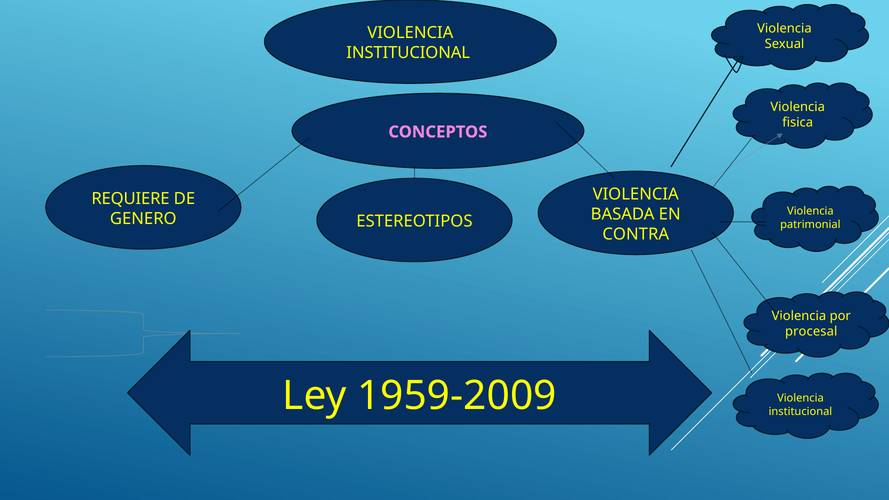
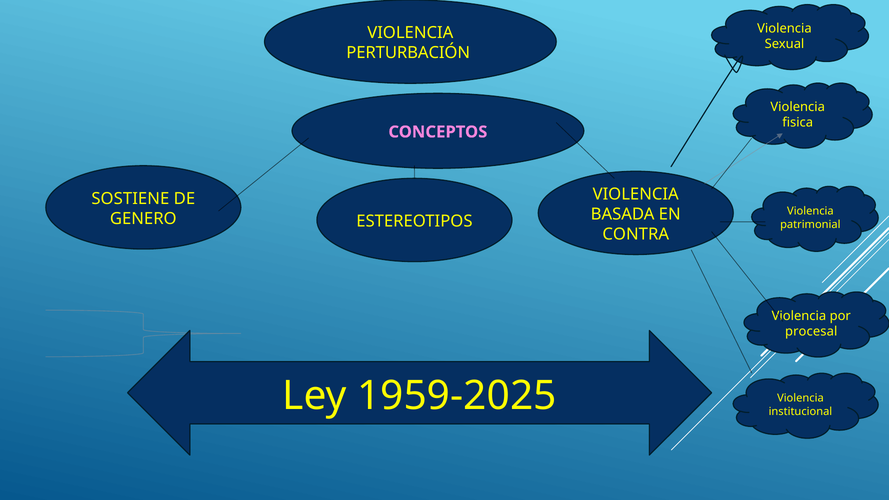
INSTITUCIONAL: INSTITUCIONAL -> PERTURBACIÓN (408, 53)
REQUIERE: REQUIERE -> SOSTIENE (130, 199)
1959-2009: 1959-2009 -> 1959-2025 (457, 396)
